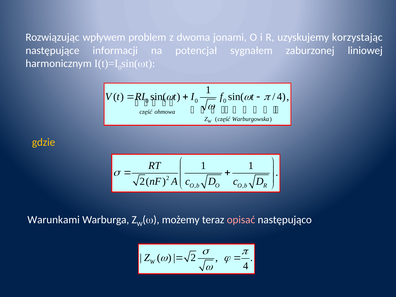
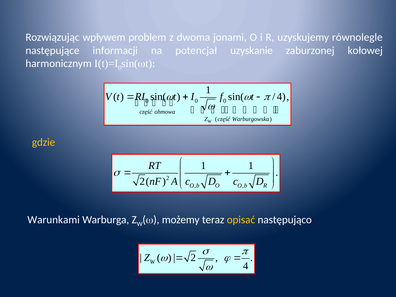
korzystając: korzystając -> równolegle (357, 37)
sygnałem: sygnałem -> uzyskanie (251, 50)
liniowej: liniowej -> kołowej (365, 50)
opisać colour: pink -> yellow (241, 220)
